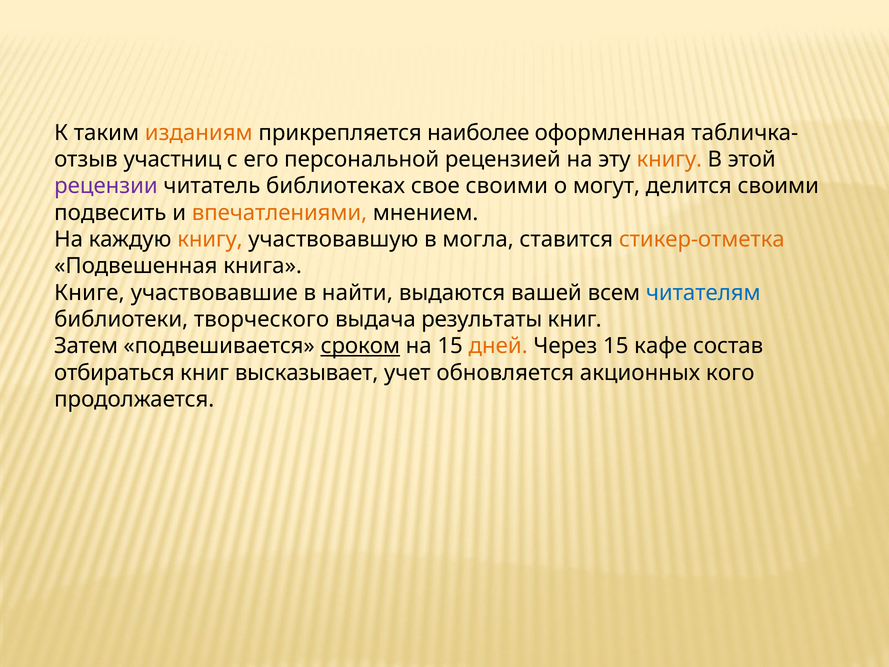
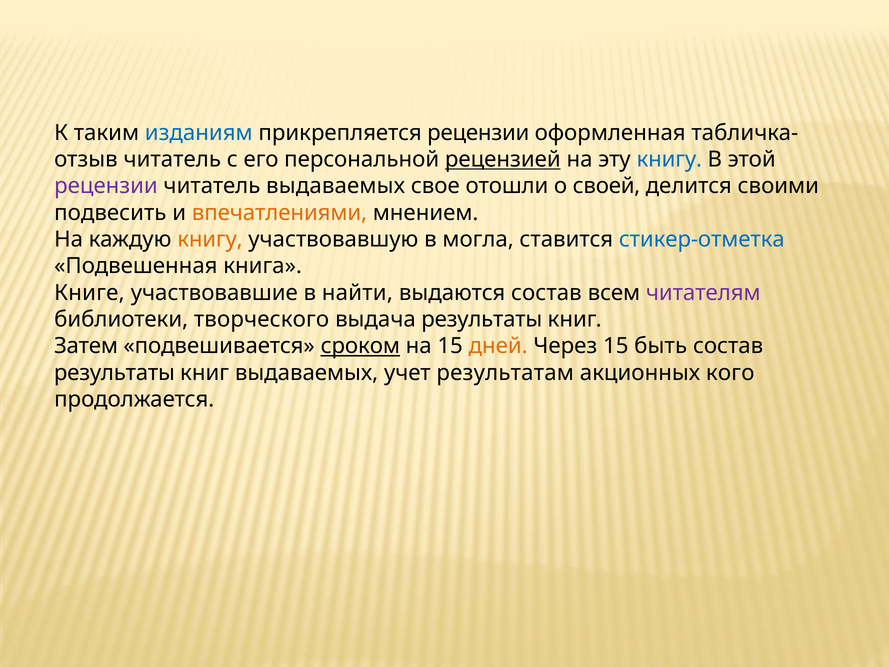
изданиям colour: orange -> blue (199, 133)
прикрепляется наиболее: наиболее -> рецензии (478, 133)
участниц: участниц -> читатель (172, 159)
рецензией underline: none -> present (503, 159)
книгу colour: orange -> blue (669, 159)
читатель библиотеках: библиотеках -> выдаваемых (336, 186)
свое своими: своими -> отошли (507, 186)
могут: могут -> своей (607, 186)
стикер-отметка colour: orange -> blue (702, 239)
выдаются вашей: вашей -> состав (546, 293)
читателям colour: blue -> purple (703, 293)
кафе: кафе -> быть (661, 346)
отбираться: отбираться -> результаты (114, 373)
книг высказывает: высказывает -> выдаваемых (307, 373)
обновляется: обновляется -> результатам (505, 373)
